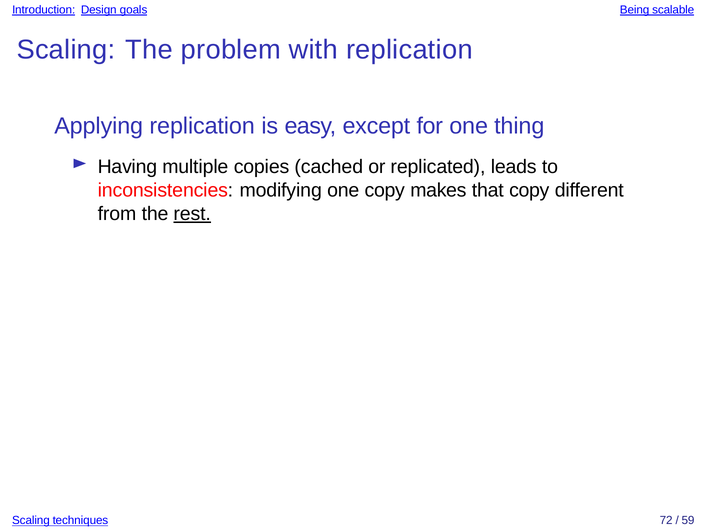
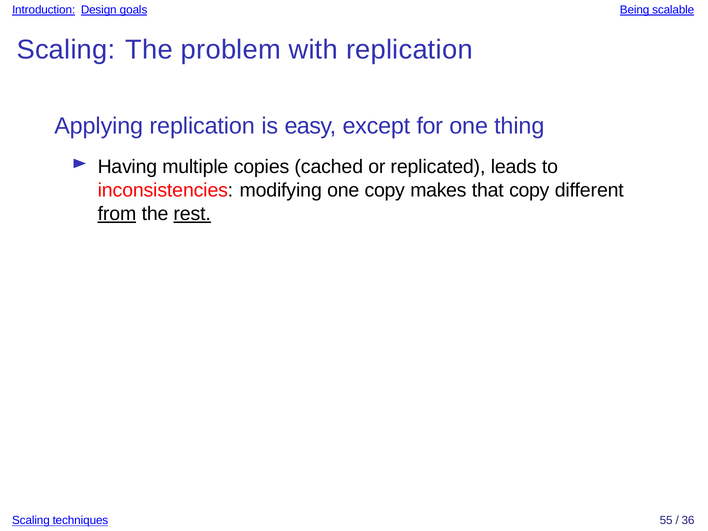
from underline: none -> present (117, 214)
72: 72 -> 55 (666, 521)
59: 59 -> 36 (688, 521)
